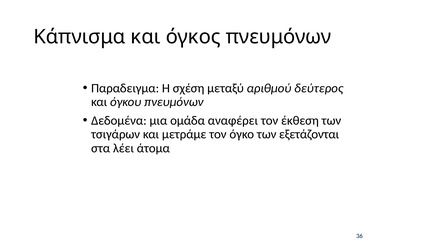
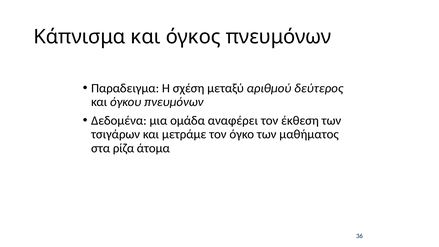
εξετάζονται: εξετάζονται -> μαθήματος (309, 134)
λέει: λέει -> ρίζα (124, 148)
